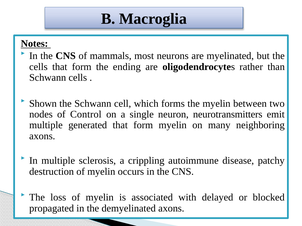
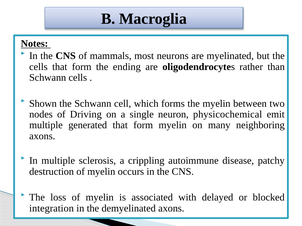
Control: Control -> Driving (86, 115)
neurotransmitters: neurotransmitters -> physicochemical (228, 115)
propagated: propagated -> integration (52, 209)
